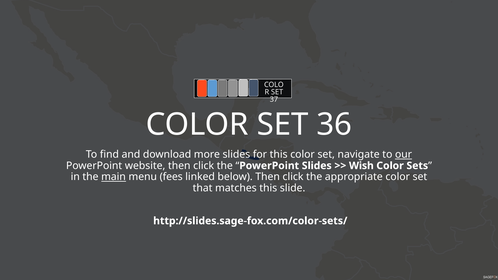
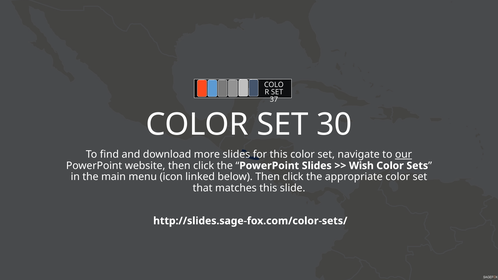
36: 36 -> 30 (334, 124)
main underline: present -> none (114, 177)
fees: fees -> icon (171, 177)
